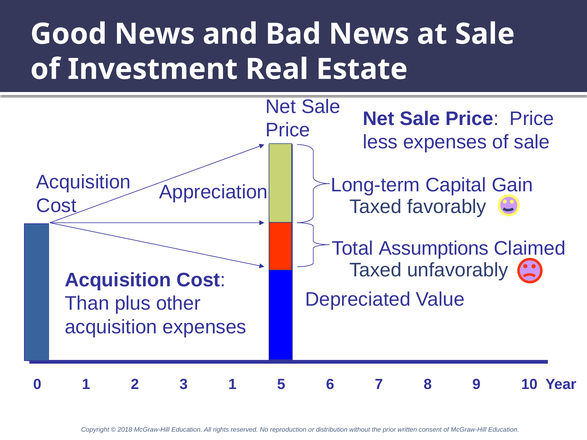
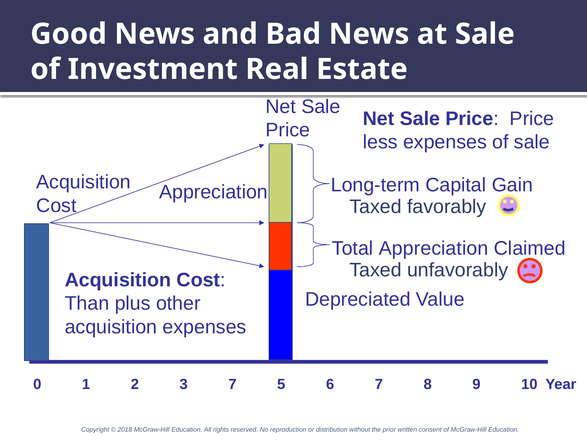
Total Assumptions: Assumptions -> Appreciation (434, 249)
3 1: 1 -> 7 (232, 384)
